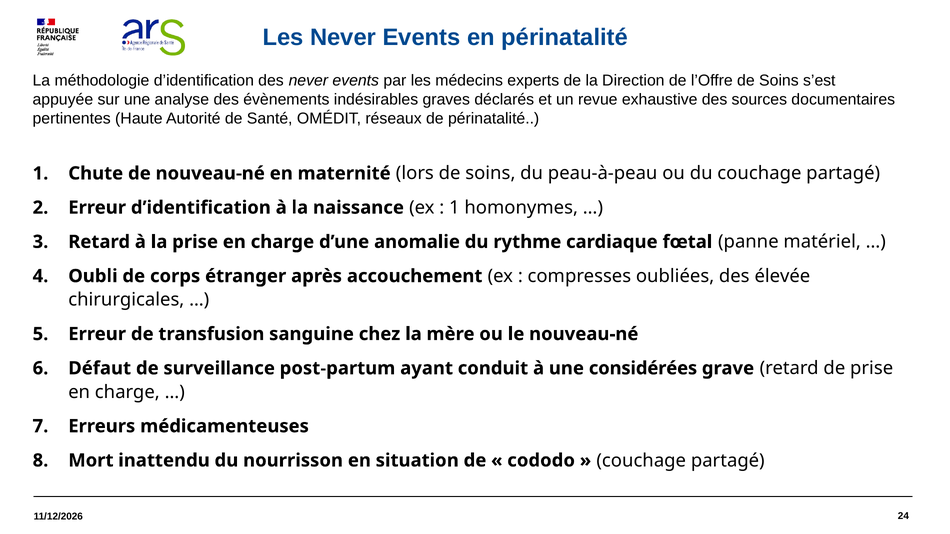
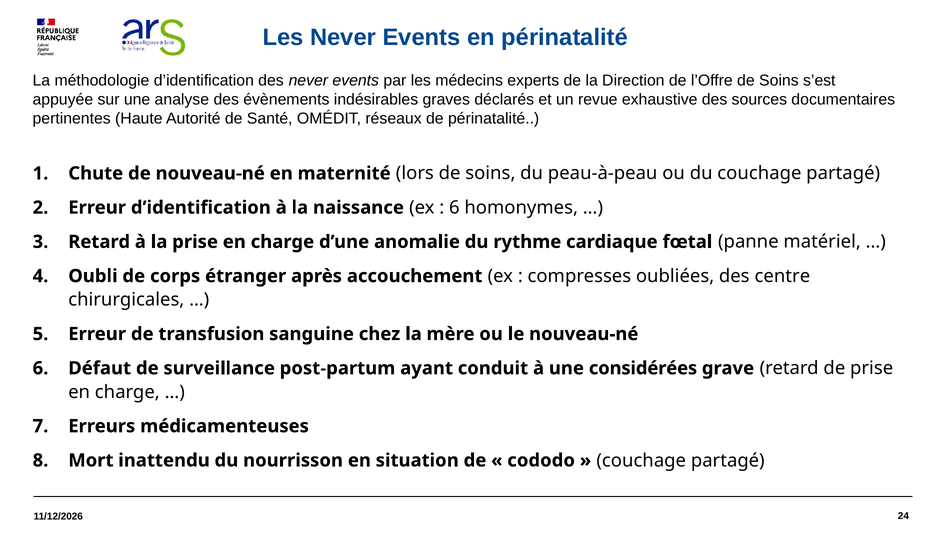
1: 1 -> 6 (454, 208)
élevée: élevée -> centre (782, 276)
